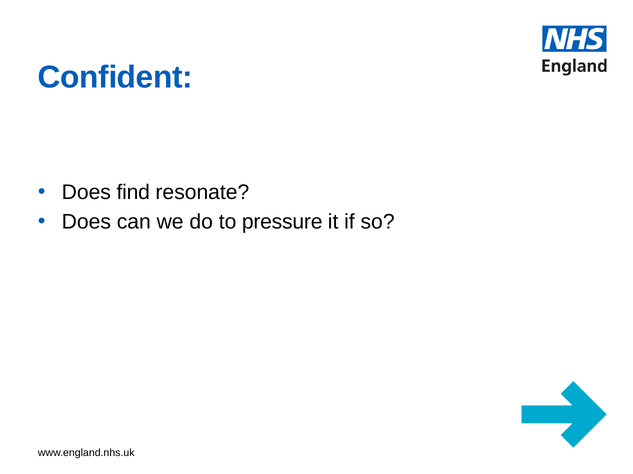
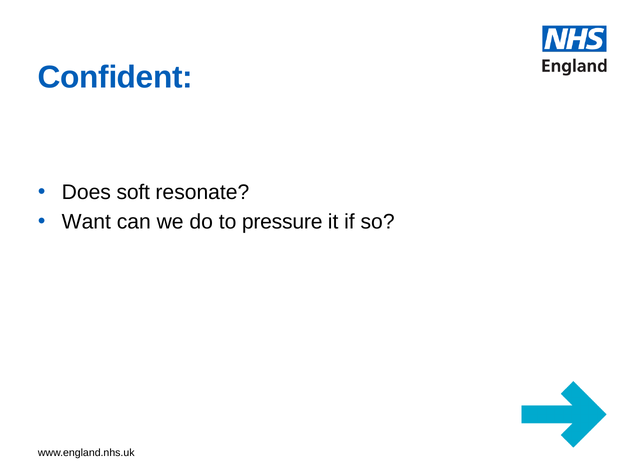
find: find -> soft (133, 193)
Does: Does -> Want (86, 222)
